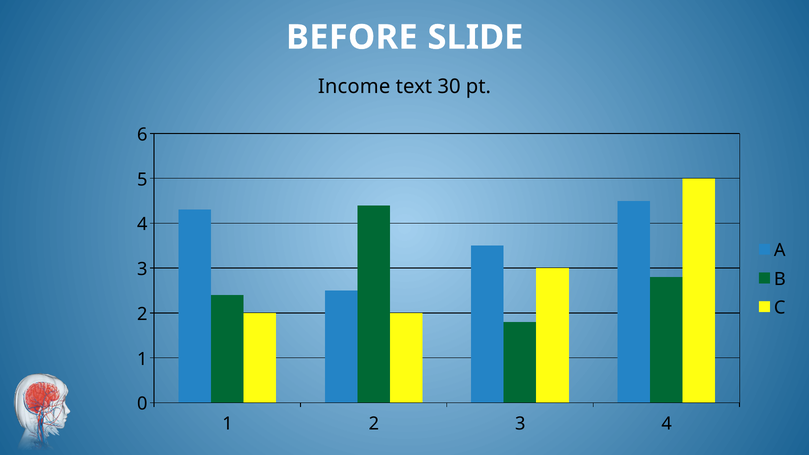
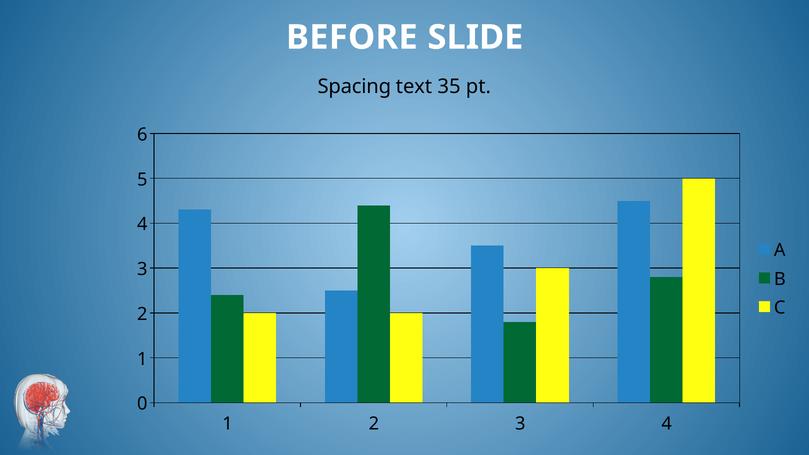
Income: Income -> Spacing (354, 87)
30: 30 -> 35 (449, 87)
